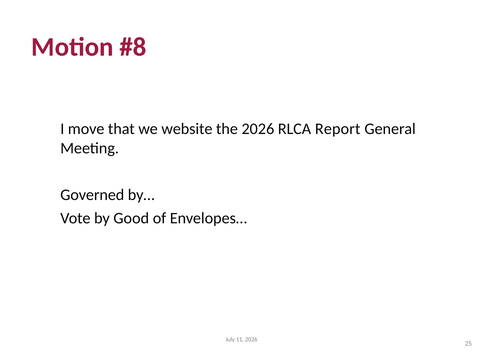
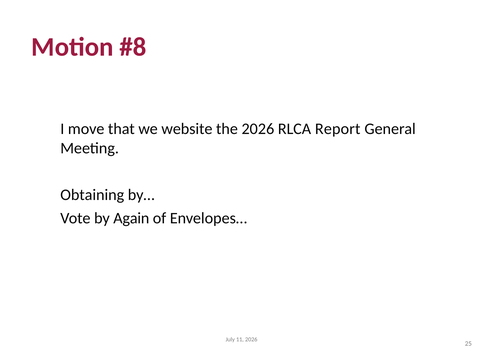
Governed: Governed -> Obtaining (92, 195)
Good: Good -> Again (131, 218)
